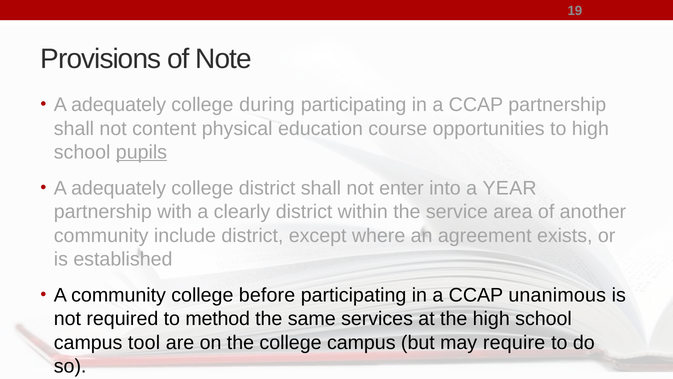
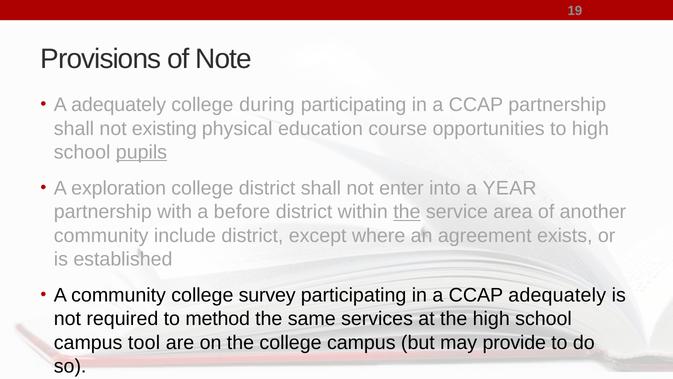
content: content -> existing (164, 128)
adequately: adequately -> exploration (119, 188)
clearly: clearly -> before (242, 212)
the underline: none -> present (407, 212)
before: before -> survey (267, 295)
CCAP unanimous: unanimous -> adequately (557, 295)
require: require -> provide (514, 342)
